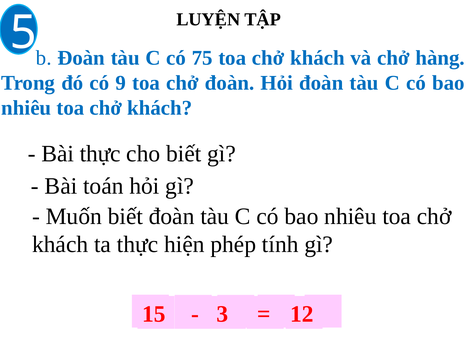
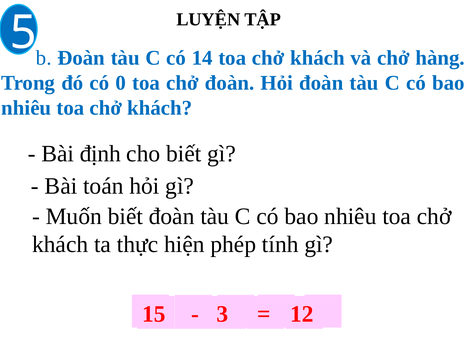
75: 75 -> 14 (202, 58)
9: 9 -> 0 (121, 83)
Bài thực: thực -> định (100, 153)
